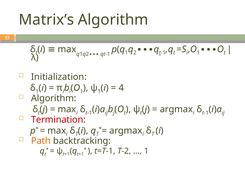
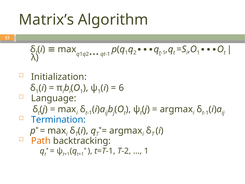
4: 4 -> 6 (121, 88)
Algorithm: Algorithm -> Language (54, 98)
Termination colour: red -> blue (58, 119)
